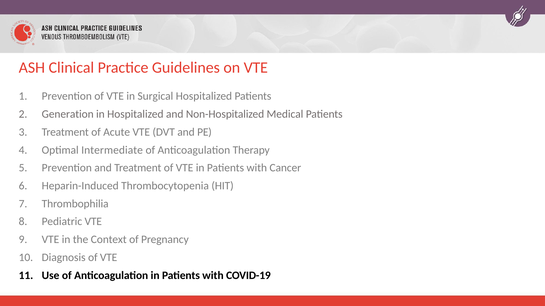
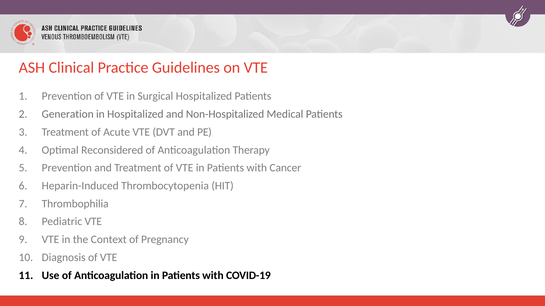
Intermediate: Intermediate -> Reconsidered (112, 150)
